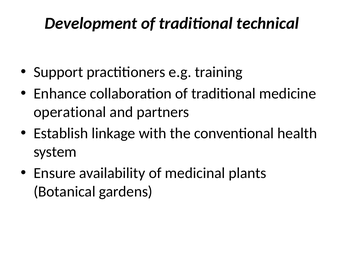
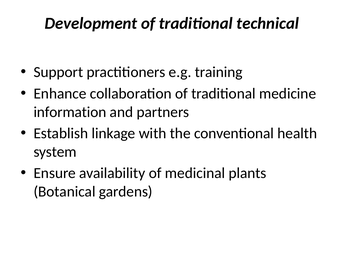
operational: operational -> information (70, 112)
